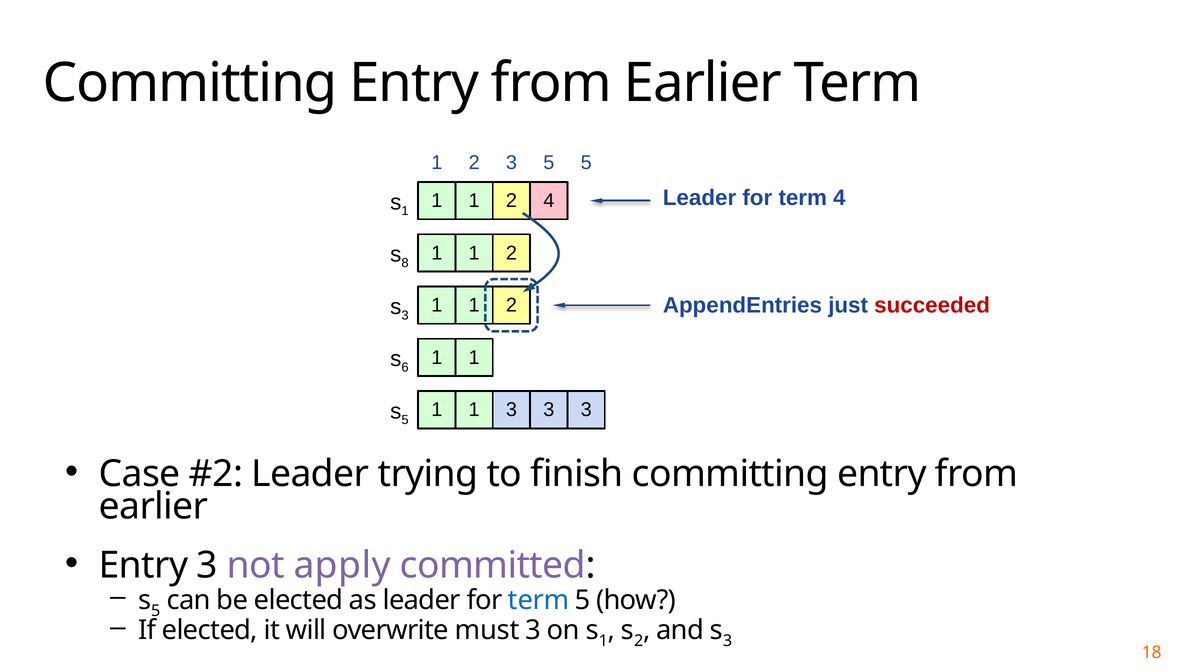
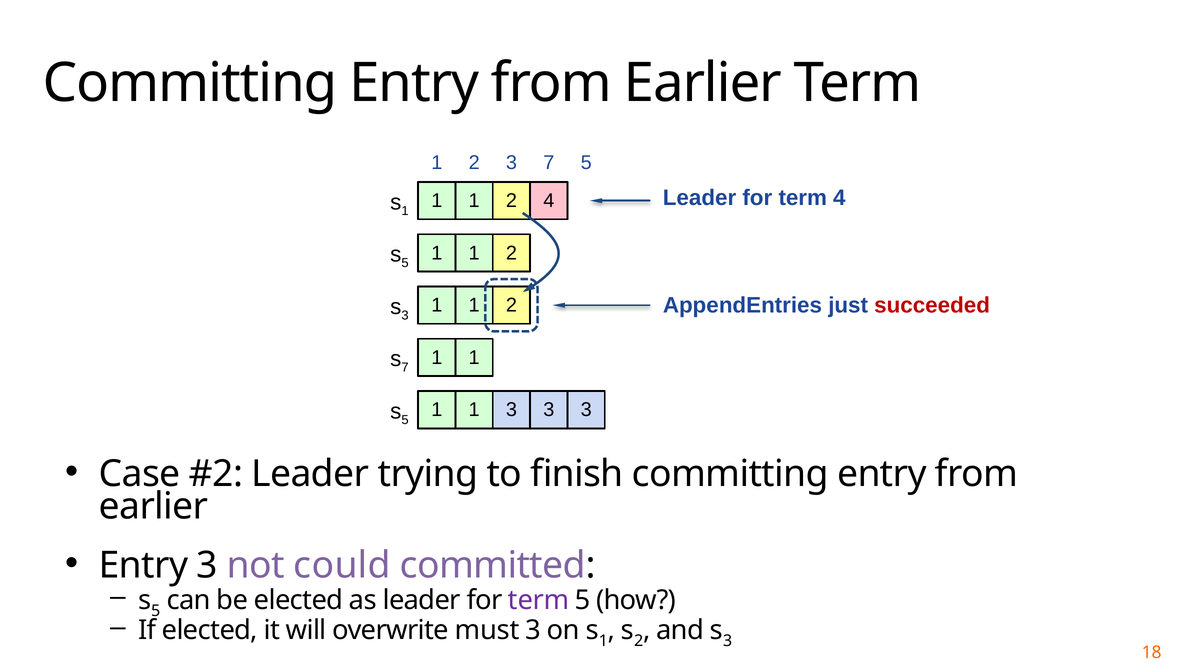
3 5: 5 -> 7 (549, 162)
8: 8 -> 5 (405, 263)
6: 6 -> 7 (405, 368)
apply: apply -> could (342, 566)
term colour: blue -> purple (539, 600)
